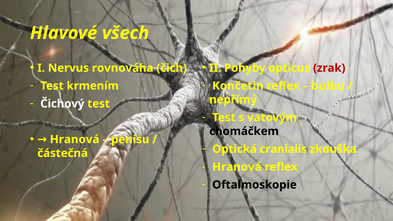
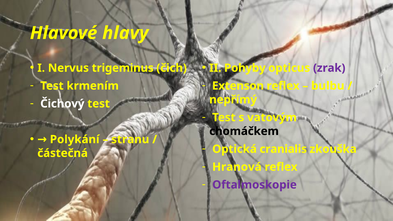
všech: všech -> hlavy (125, 33)
rovnováha: rovnováha -> trigeminus (123, 68)
zrak colour: red -> purple (329, 68)
Končetin: Končetin -> Extenson (238, 86)
Hranová: Hranová -> Polykání (75, 139)
penisu: penisu -> stranu (130, 139)
Oftalmoskopie colour: black -> purple (254, 185)
